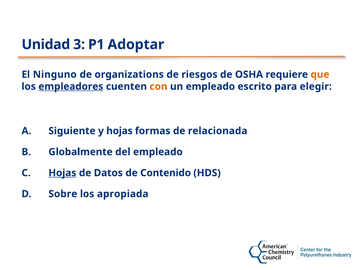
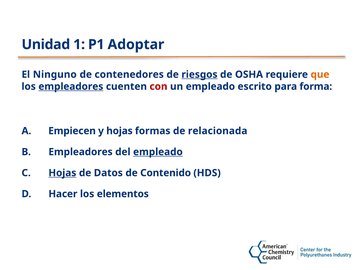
3: 3 -> 1 (79, 44)
organizations: organizations -> contenedores (129, 74)
riesgos underline: none -> present (199, 74)
con colour: orange -> red (159, 86)
elegir: elegir -> forma (316, 86)
Siguiente: Siguiente -> Empiecen (72, 131)
Globalmente: Globalmente -> Empleadores (81, 152)
empleado underline: none -> present (158, 152)
Sobre: Sobre -> Hacer (63, 194)
apropiada: apropiada -> elementos (123, 194)
